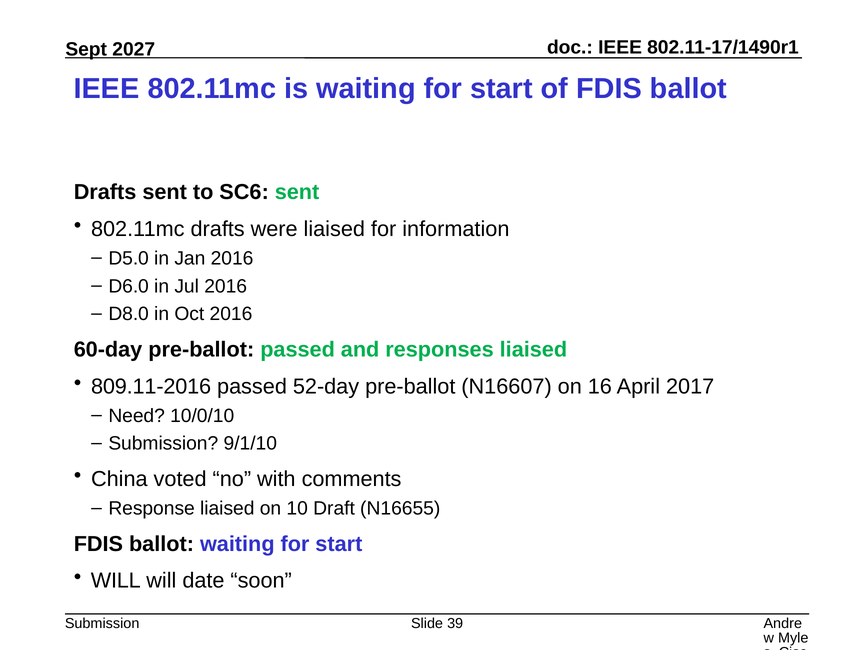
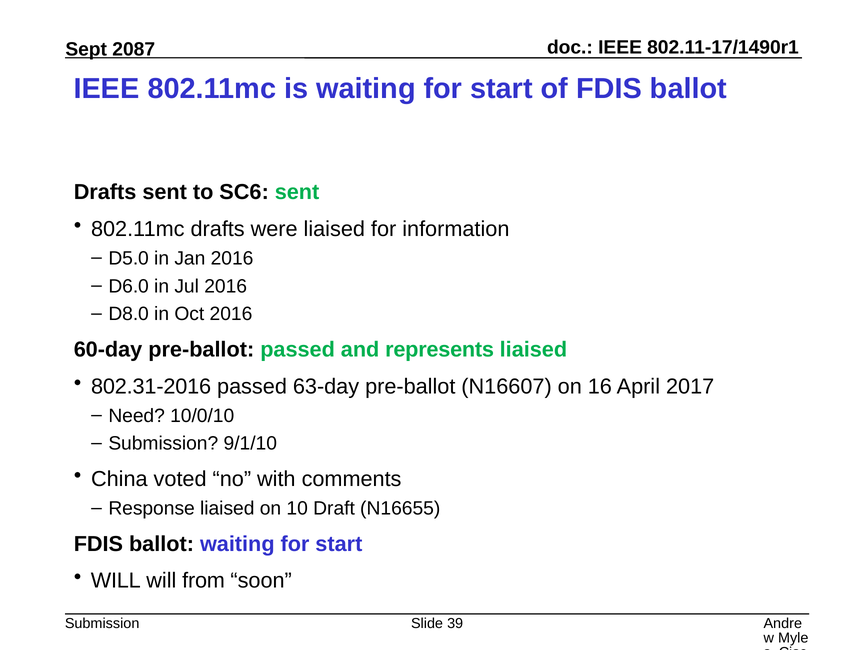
2027: 2027 -> 2087 (134, 49)
responses: responses -> represents (440, 350)
809.11-2016: 809.11-2016 -> 802.31-2016 (151, 387)
52-day: 52-day -> 63-day (326, 387)
date: date -> from (204, 581)
